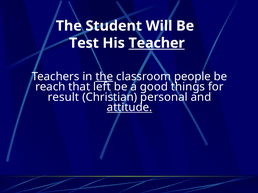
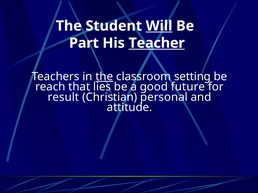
Will underline: none -> present (159, 26)
Test: Test -> Part (84, 43)
people: people -> setting (192, 77)
left: left -> lies (102, 87)
things: things -> future (188, 87)
attitude underline: present -> none (130, 108)
